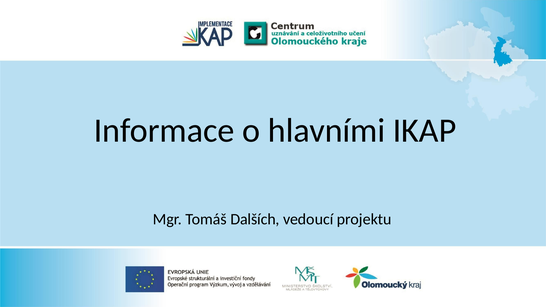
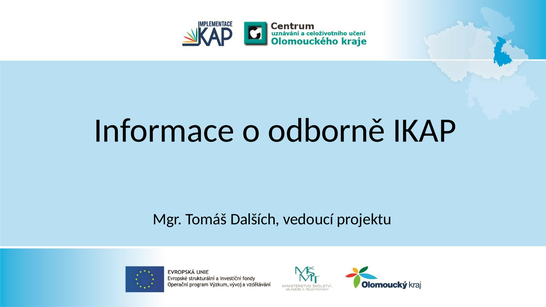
hlavními: hlavními -> odborně (327, 131)
